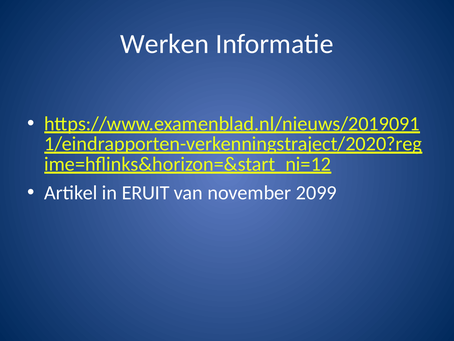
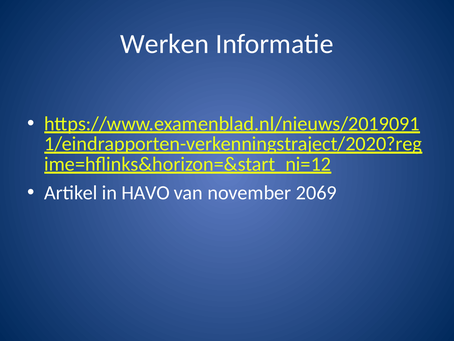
ERUIT: ERUIT -> HAVO (146, 193)
2099: 2099 -> 2069 (316, 193)
